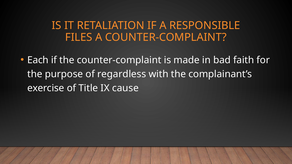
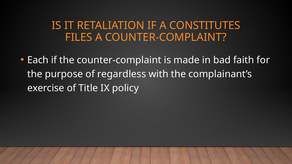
RESPONSIBLE: RESPONSIBLE -> CONSTITUTES (205, 25)
cause: cause -> policy (125, 88)
